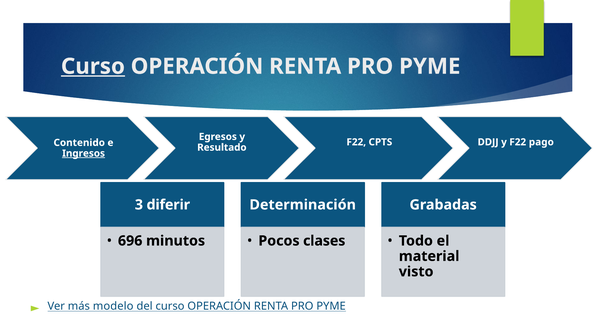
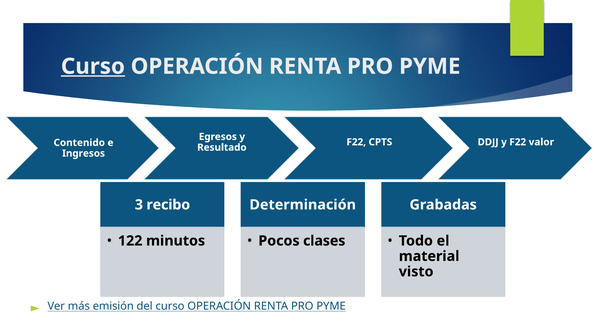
pago: pago -> valor (541, 142)
Ingresos underline: present -> none (84, 153)
diferir: diferir -> recibo (168, 205)
696: 696 -> 122 (130, 241)
modelo: modelo -> emisión (113, 306)
